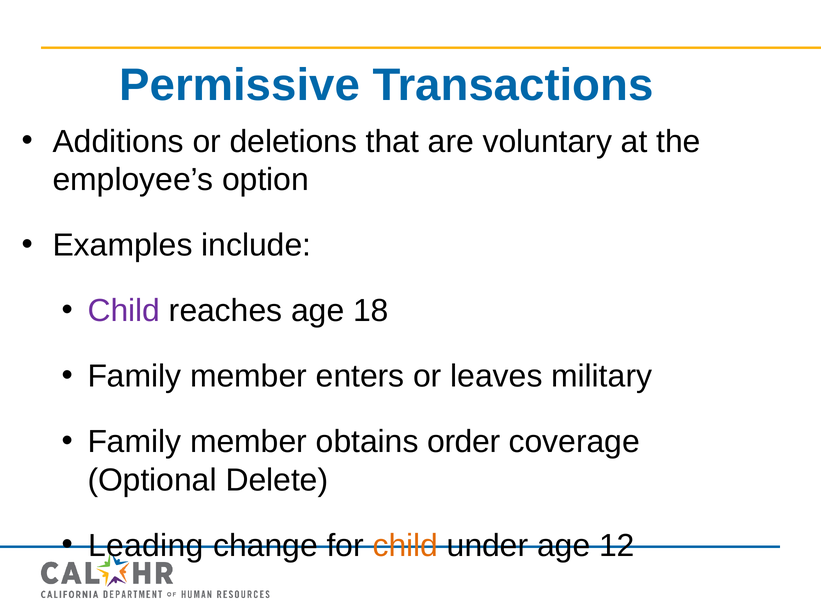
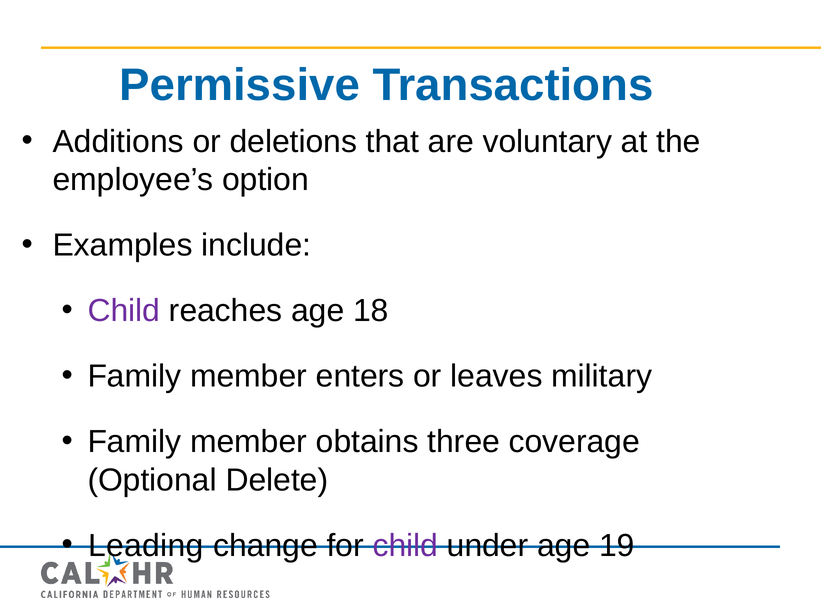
order: order -> three (464, 442)
child colour: orange -> purple (405, 546)
12: 12 -> 19 (617, 546)
